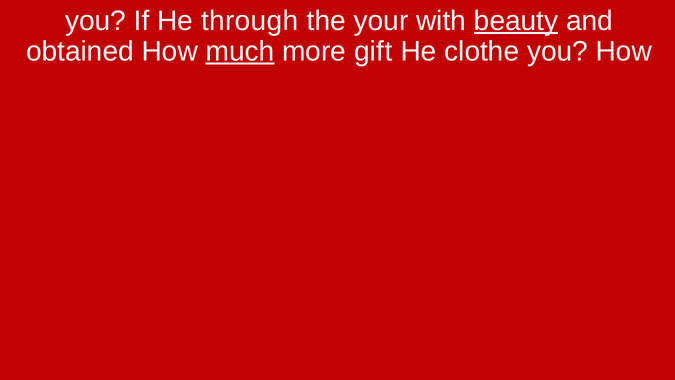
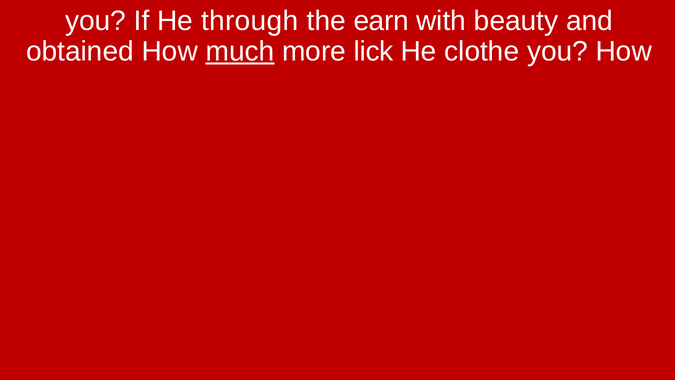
your: your -> earn (381, 21)
beauty underline: present -> none (516, 21)
gift: gift -> lick (373, 51)
